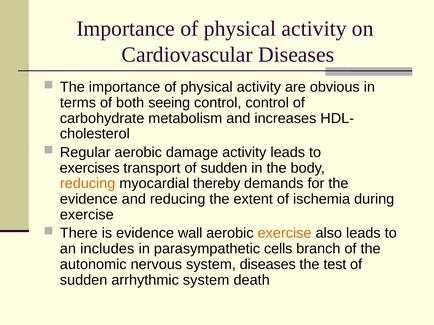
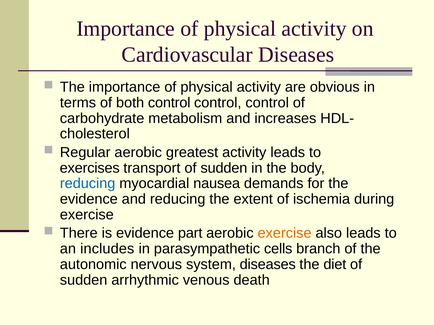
both seeing: seeing -> control (169, 103)
damage: damage -> greatest (192, 153)
reducing colour: orange -> blue (88, 184)
thereby: thereby -> nausea (217, 184)
wall: wall -> part (190, 234)
test: test -> diet (335, 265)
arrhythmic system: system -> venous (206, 280)
